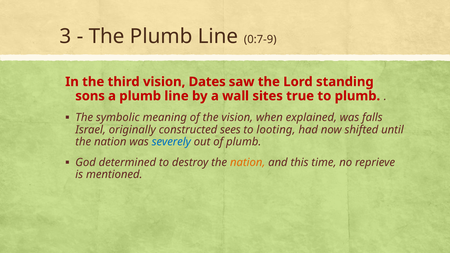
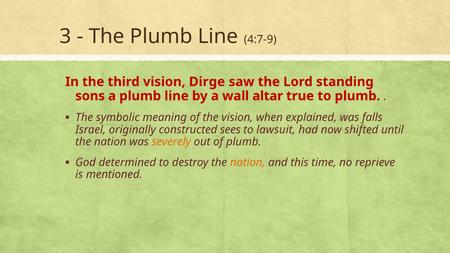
0:7-9: 0:7-9 -> 4:7-9 (260, 39)
Dates: Dates -> Dirge (207, 82)
sites: sites -> altar (268, 96)
looting: looting -> lawsuit (276, 130)
severely colour: blue -> orange (171, 142)
